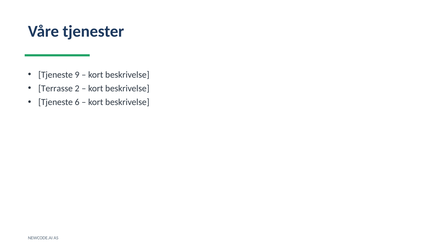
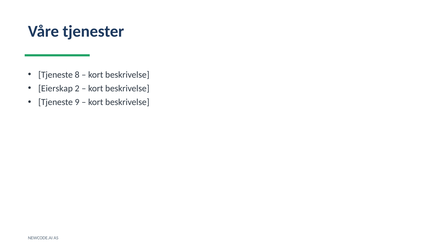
9: 9 -> 8 (77, 75)
Terrasse: Terrasse -> Eierskap (56, 88)
6: 6 -> 9 (77, 102)
